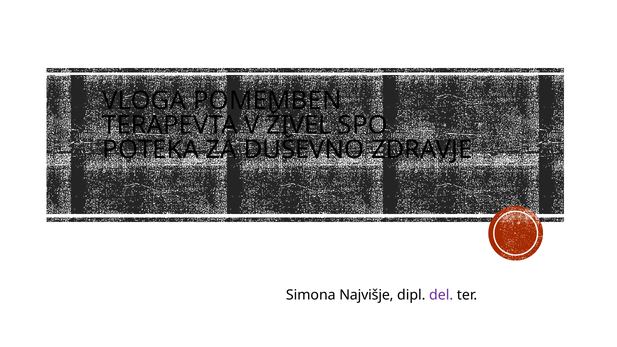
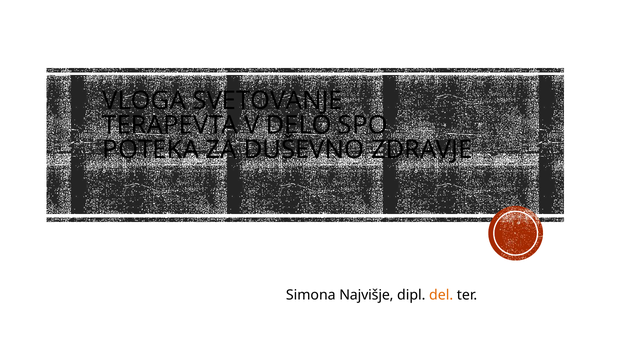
POMEMBEN: POMEMBEN -> SVETOVANJE (268, 101)
ŽIVEL: ŽIVEL -> DELO (299, 125)
del colour: purple -> orange (441, 295)
